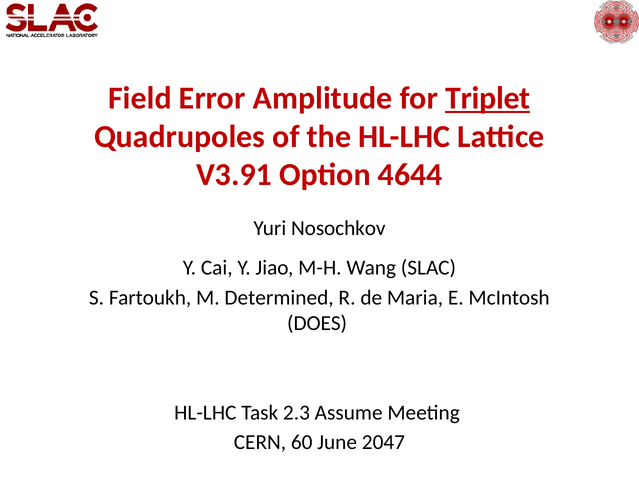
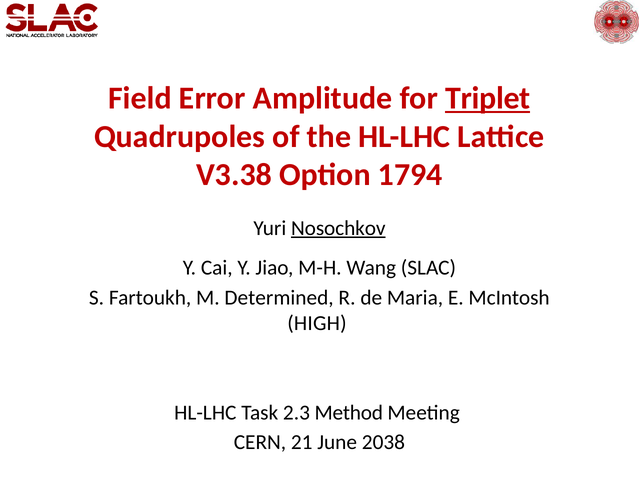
V3.91: V3.91 -> V3.38 (234, 175)
4644: 4644 -> 1794 (410, 175)
Nosochkov underline: none -> present (338, 228)
DOES: DOES -> HIGH (317, 323)
Assume: Assume -> Method (349, 413)
60: 60 -> 21 (302, 443)
2047: 2047 -> 2038 (383, 443)
